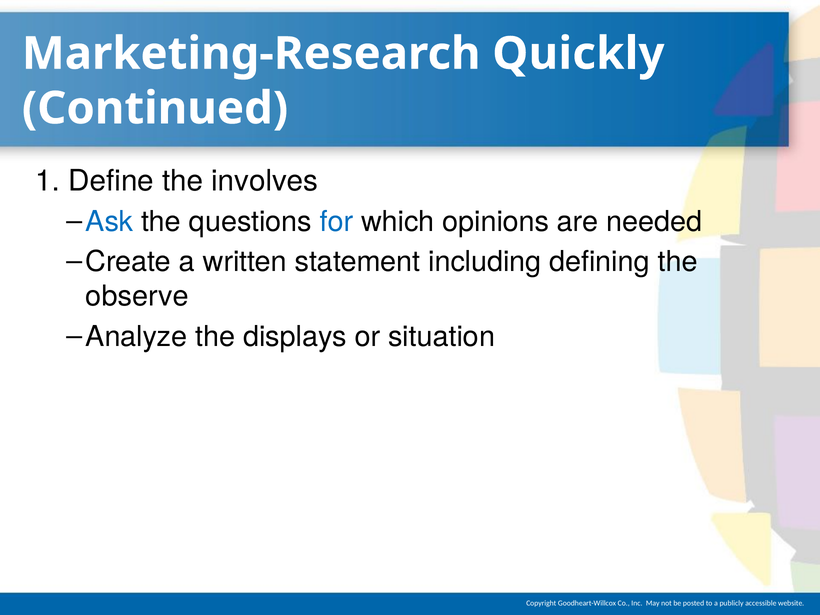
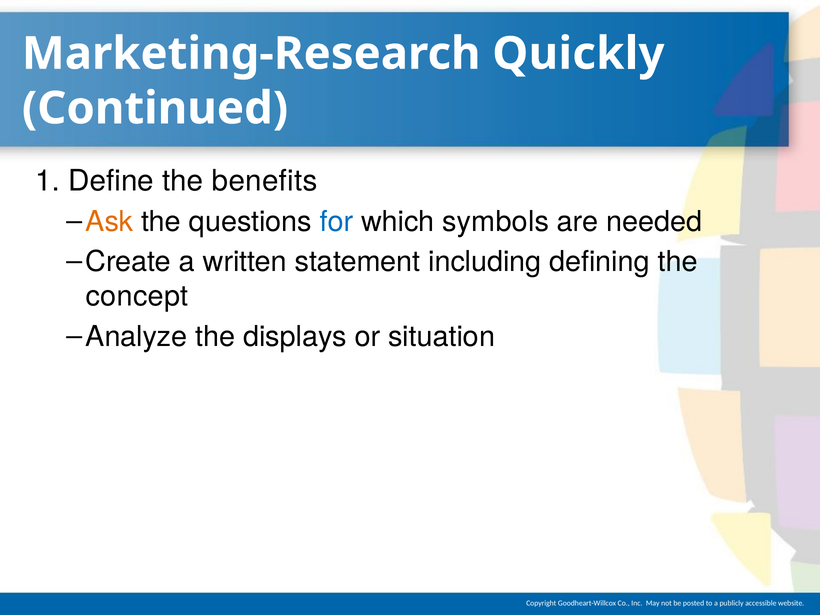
involves: involves -> benefits (265, 181)
Ask colour: blue -> orange (109, 222)
opinions: opinions -> symbols (496, 222)
observe: observe -> concept (137, 296)
